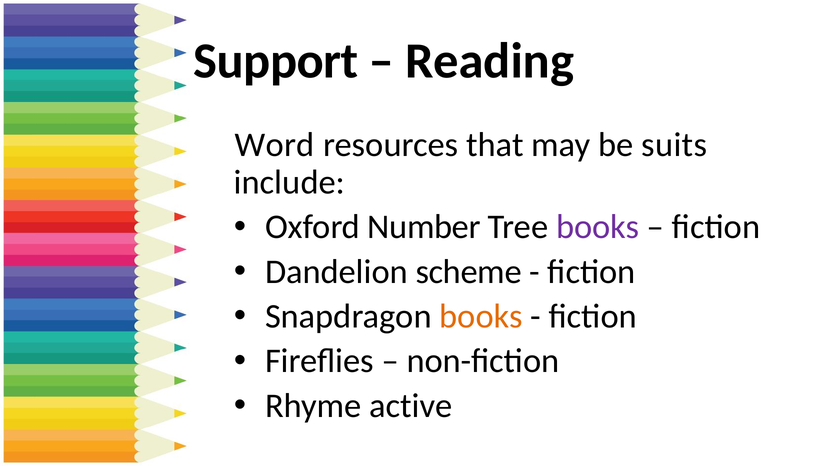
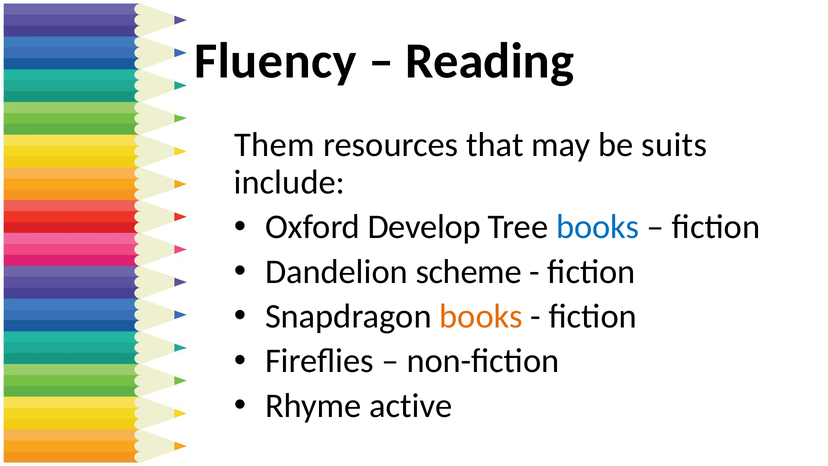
Support: Support -> Fluency (275, 61)
Word: Word -> Them (275, 145)
Number: Number -> Develop (424, 227)
books colour: purple -> blue (598, 227)
